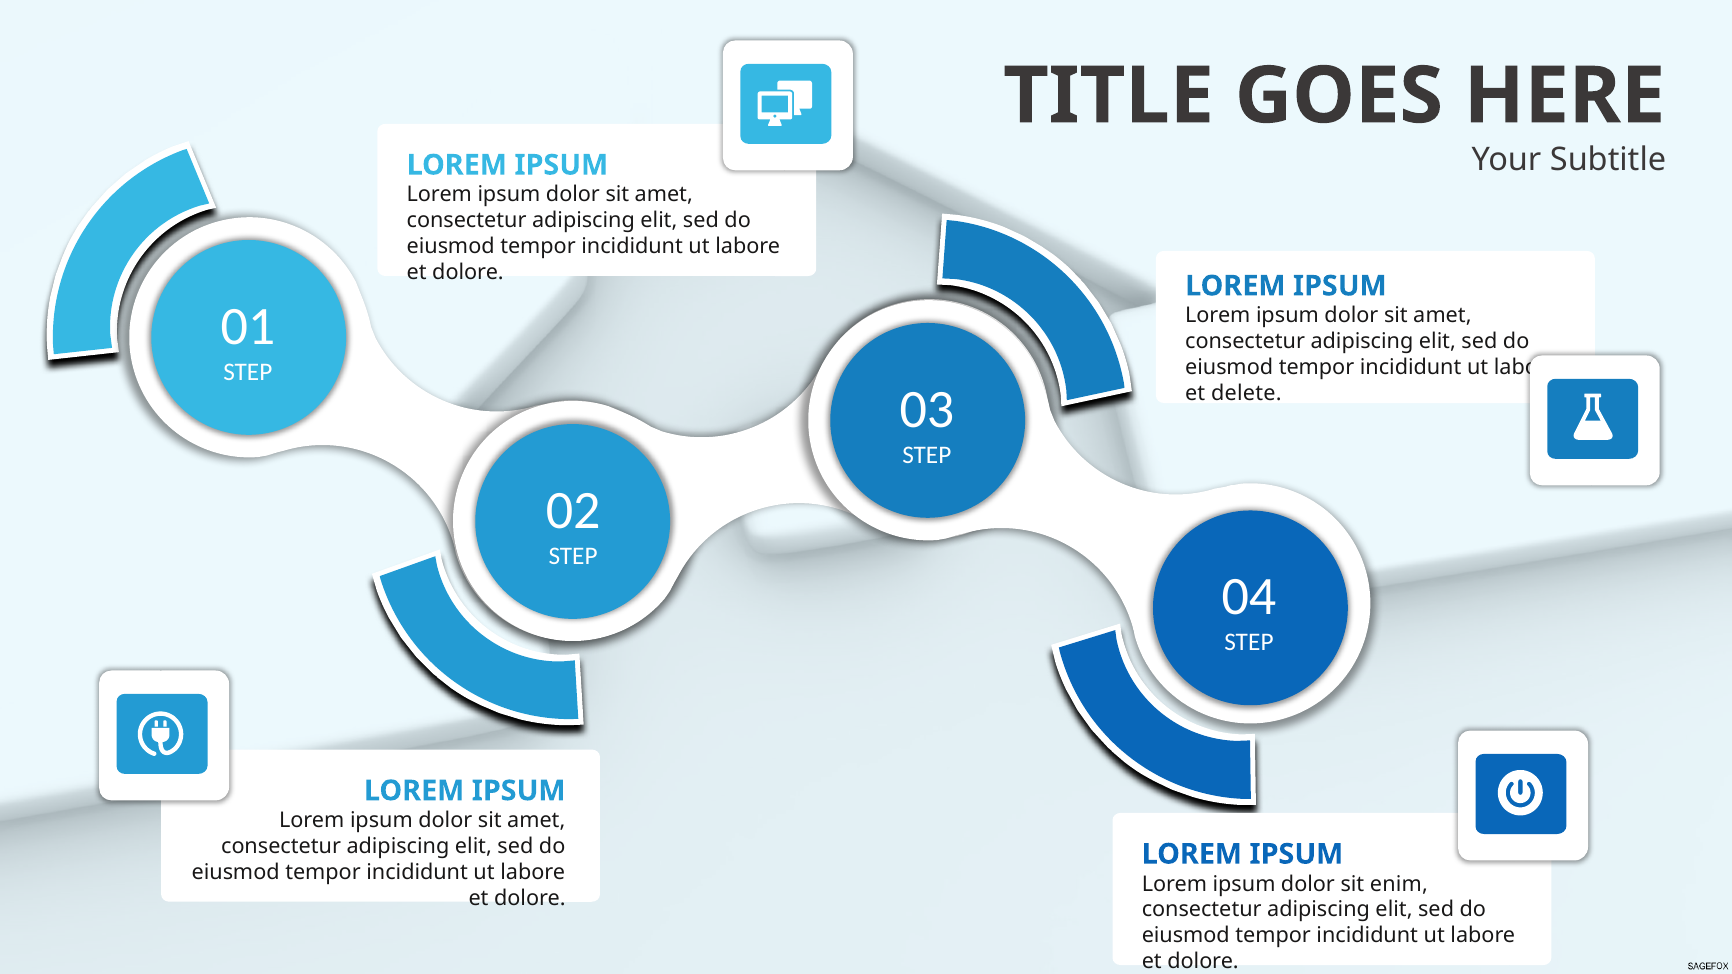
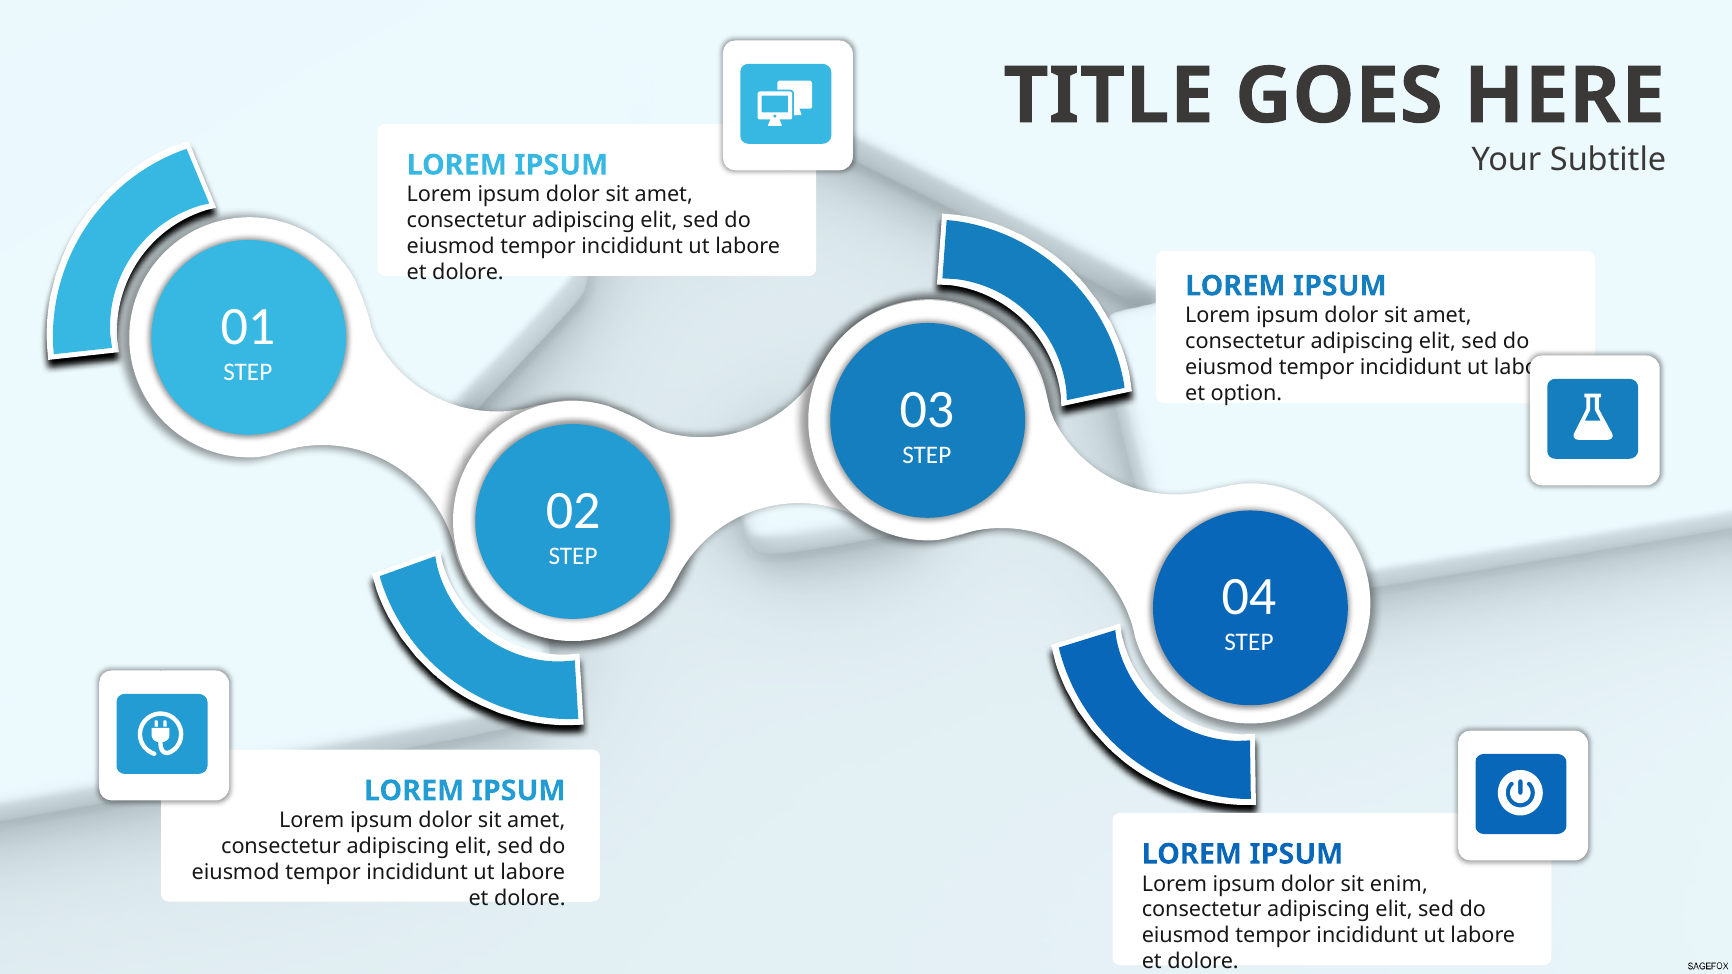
delete: delete -> option (1247, 394)
